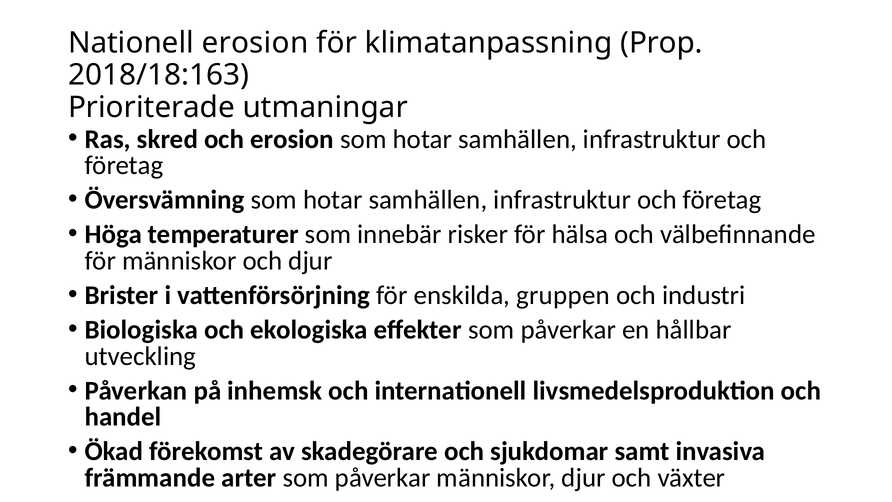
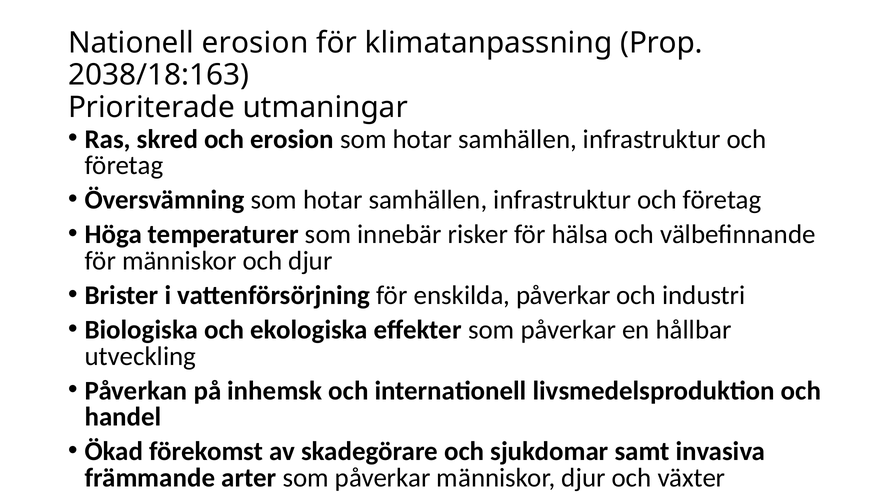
2018/18:163: 2018/18:163 -> 2038/18:163 (159, 75)
enskilda gruppen: gruppen -> påverkar (563, 295)
